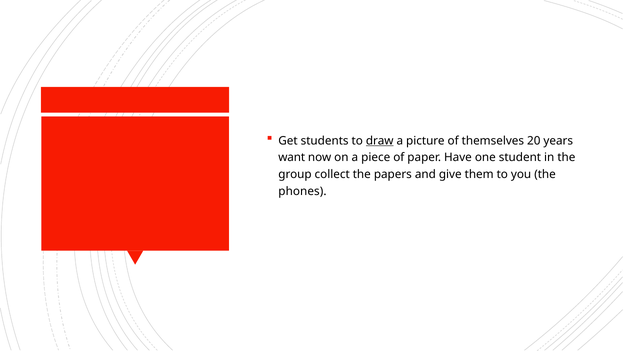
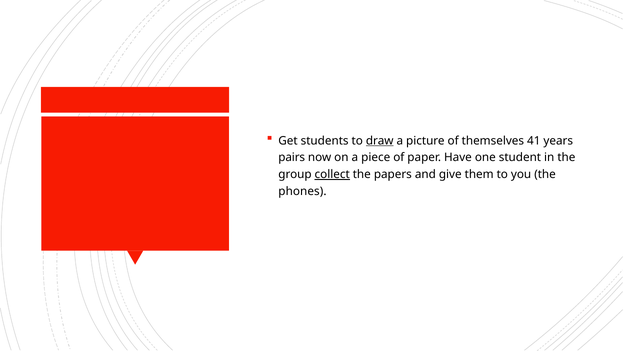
20: 20 -> 41 (534, 141)
want: want -> pairs (292, 158)
collect underline: none -> present (332, 174)
